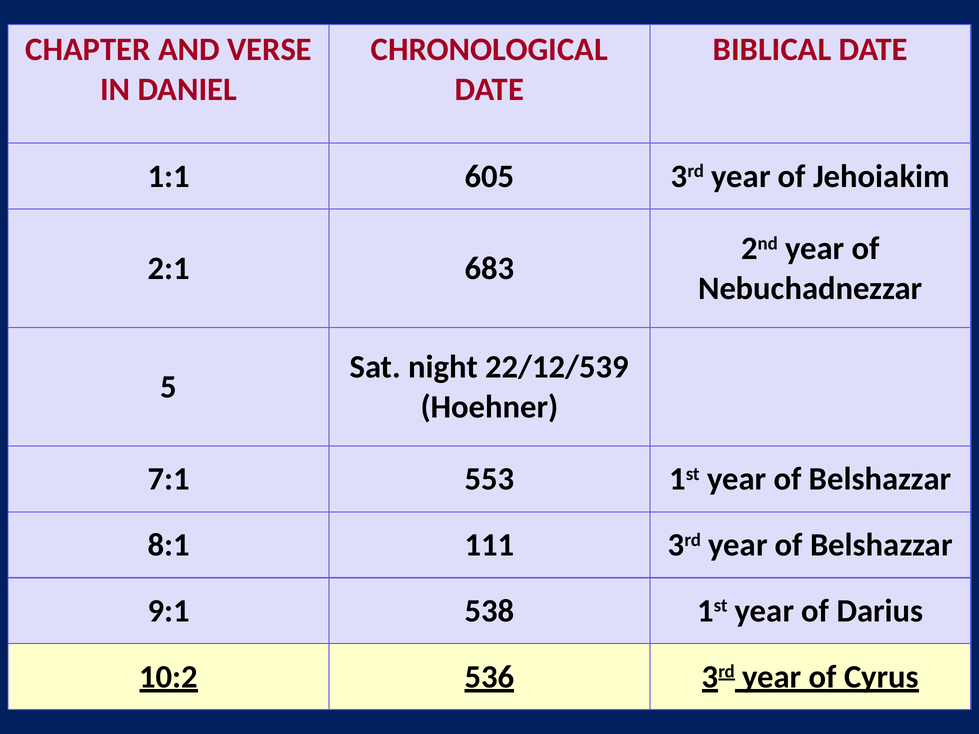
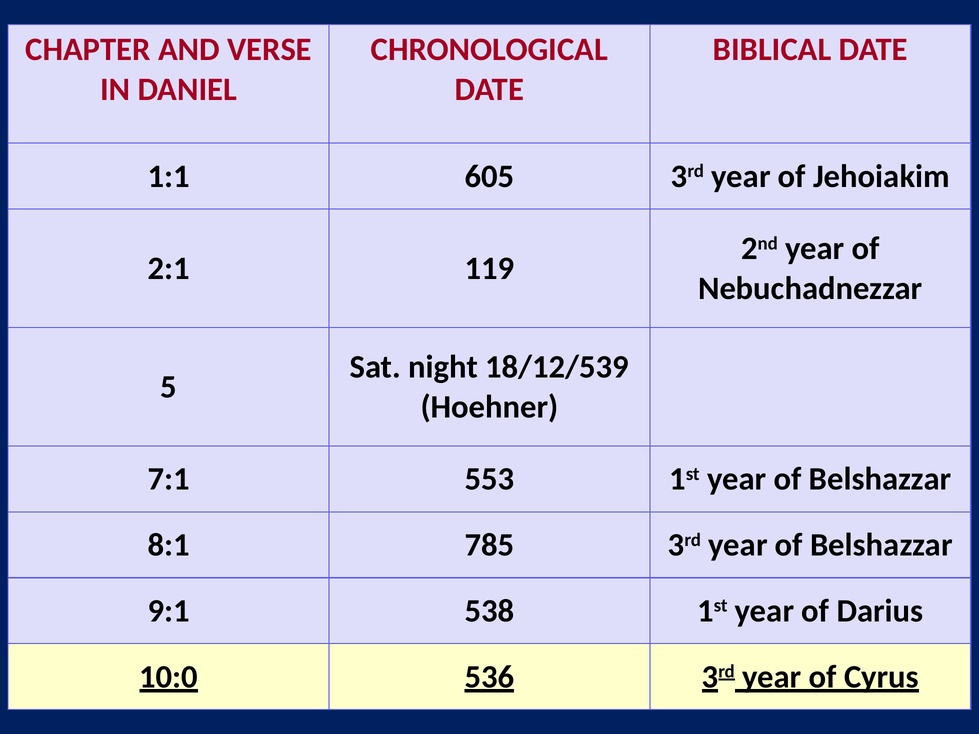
683: 683 -> 119 (489, 269)
22/12/539: 22/12/539 -> 18/12/539 (557, 367)
111: 111 -> 785 (489, 545)
10:2: 10:2 -> 10:0 (169, 677)
